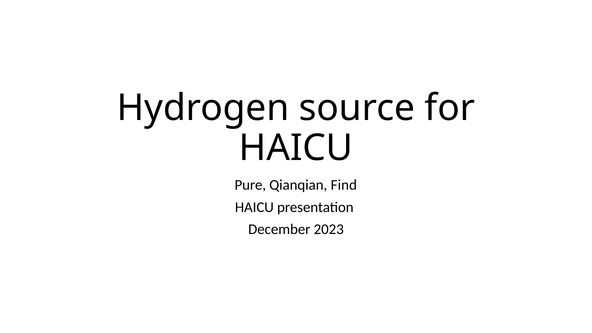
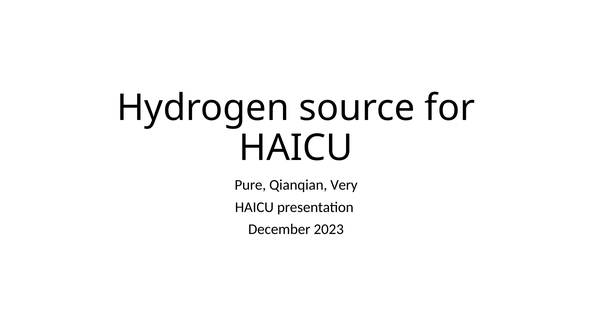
Find: Find -> Very (344, 185)
